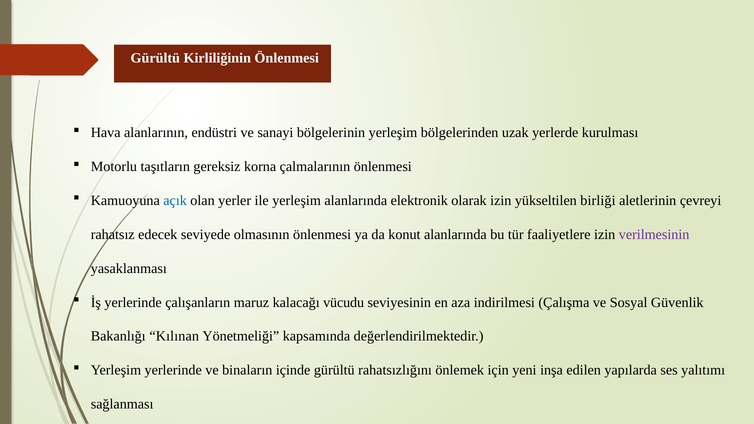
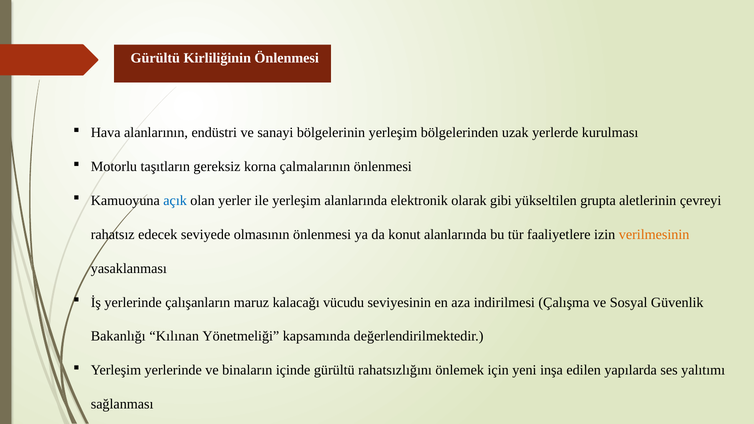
olarak izin: izin -> gibi (501, 201)
birliği: birliği -> grupta (598, 201)
verilmesinin colour: purple -> orange (654, 235)
